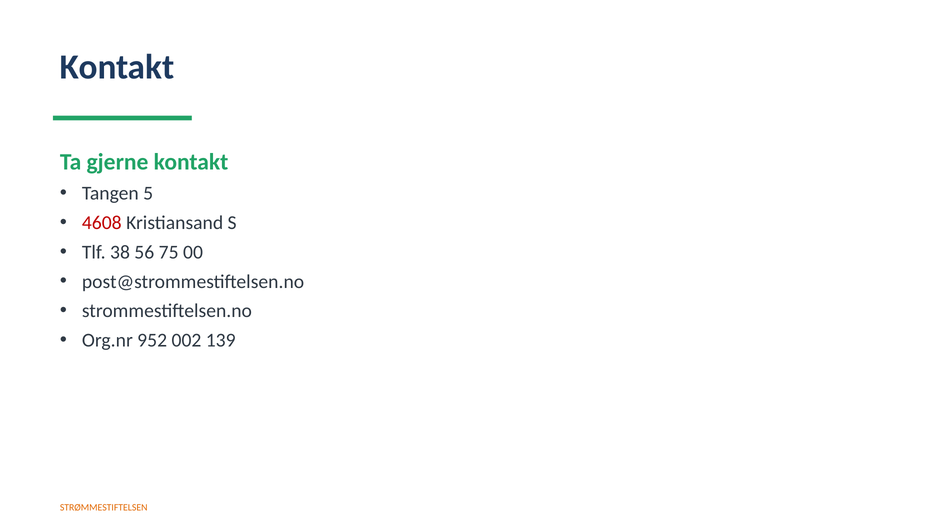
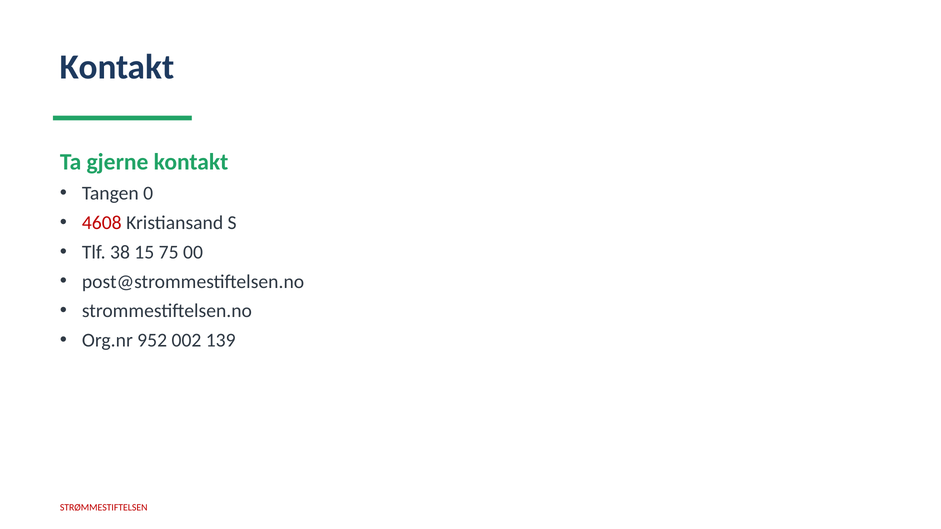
5: 5 -> 0 (148, 193)
56: 56 -> 15 (144, 252)
STRØMMESTIFTELSEN colour: orange -> red (104, 508)
